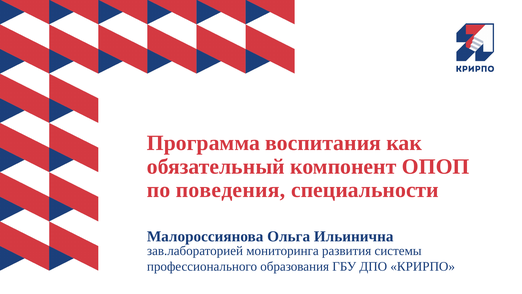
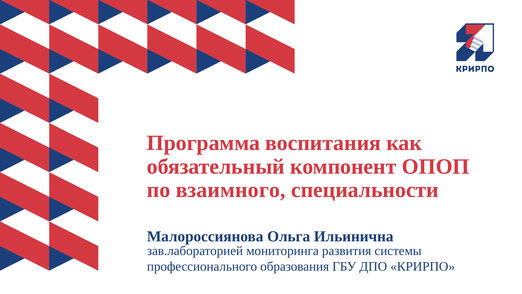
поведения: поведения -> взаимного (231, 190)
